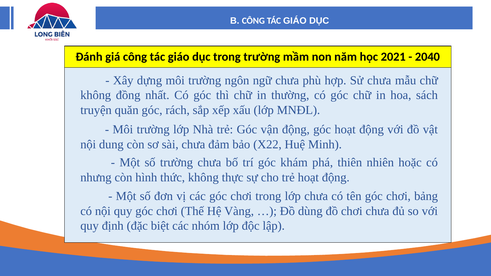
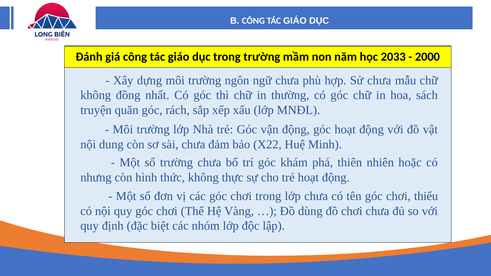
2021: 2021 -> 2033 (393, 57)
2040: 2040 -> 2000 (427, 57)
bảng: bảng -> thiếu (426, 196)
